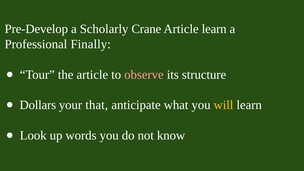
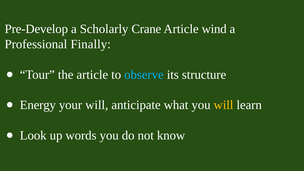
Article learn: learn -> wind (214, 29)
observe colour: pink -> light blue (144, 75)
Dollars: Dollars -> Energy (38, 105)
your that: that -> will (97, 105)
